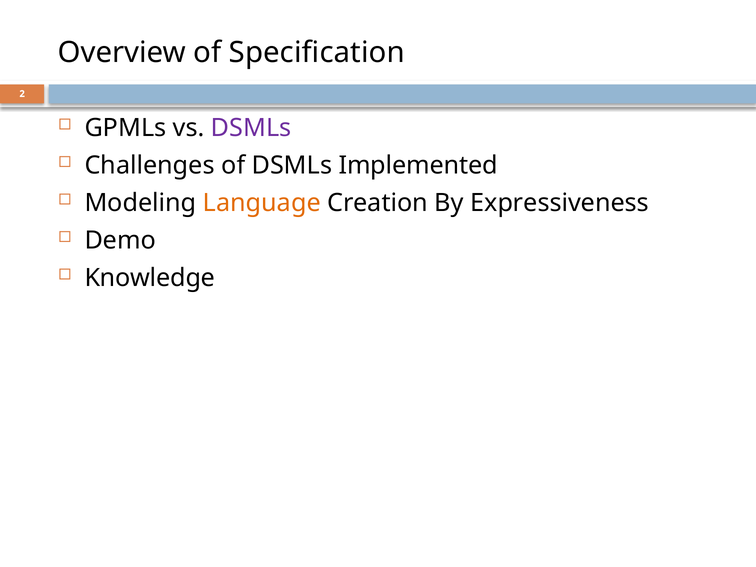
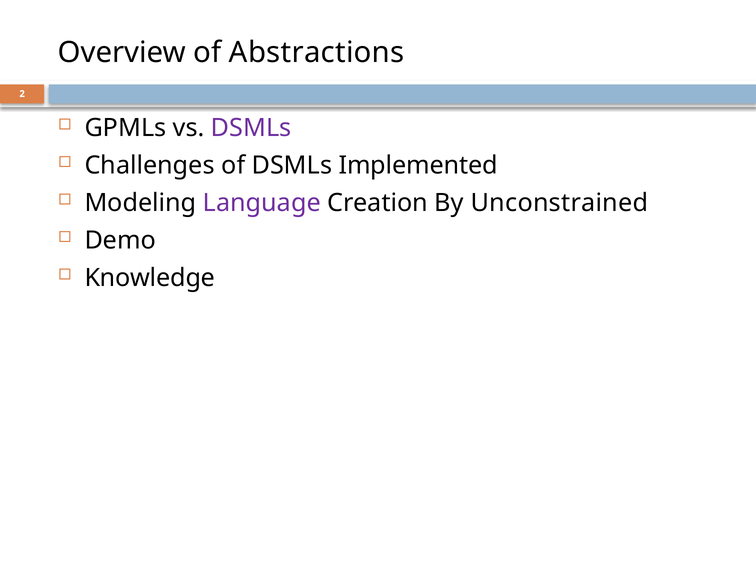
Specification: Specification -> Abstractions (317, 52)
Language colour: orange -> purple (262, 203)
Expressiveness: Expressiveness -> Unconstrained (559, 203)
